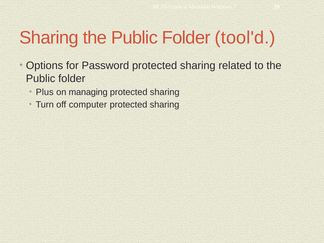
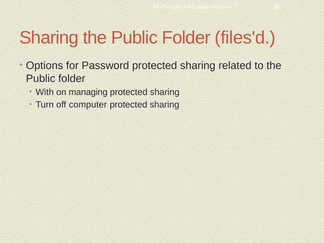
tool'd: tool'd -> files'd (245, 38)
Plus: Plus -> With (45, 92)
